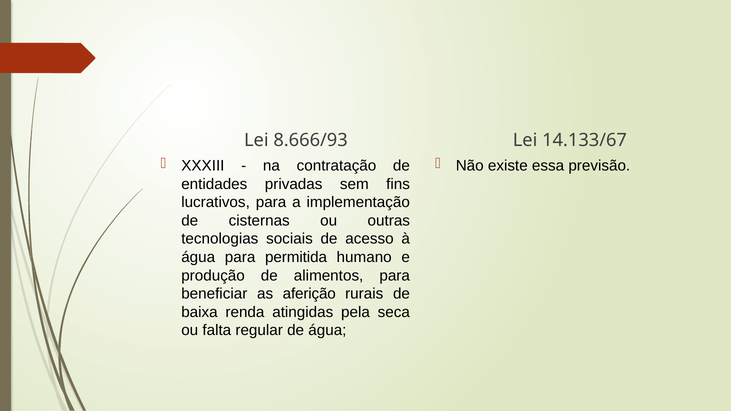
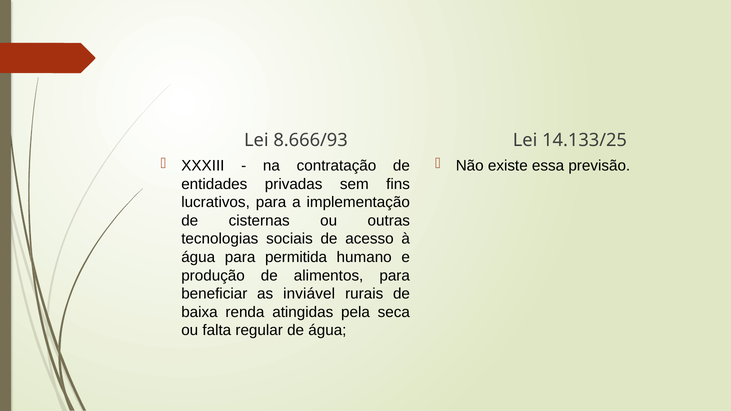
14.133/67: 14.133/67 -> 14.133/25 (585, 140)
aferição: aferição -> inviável (309, 294)
